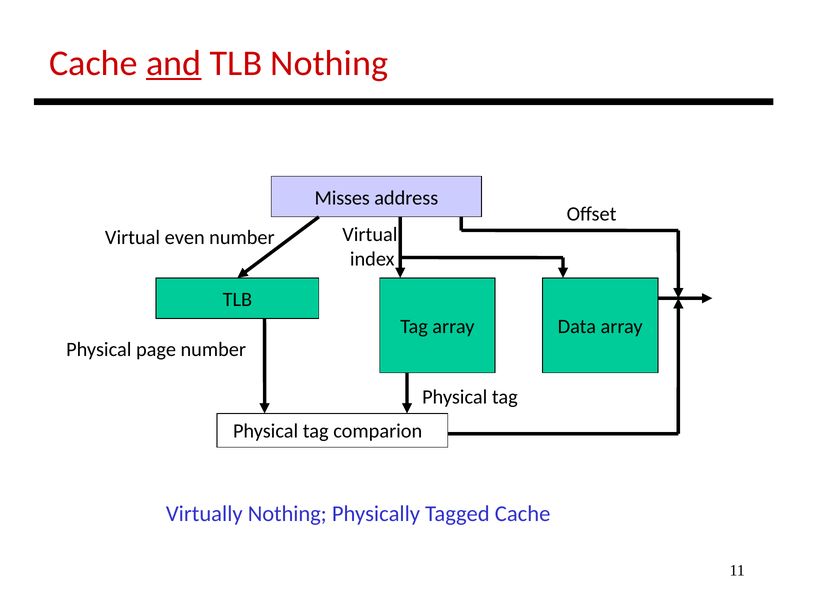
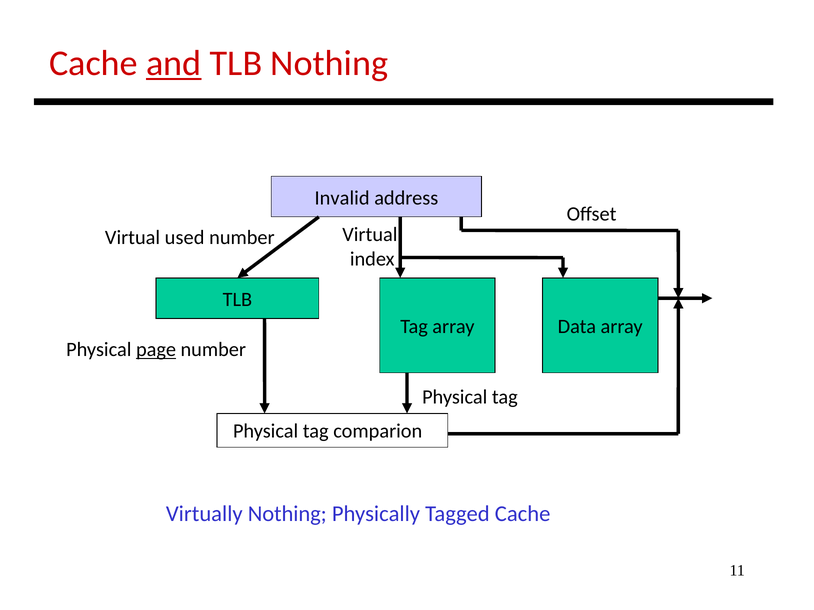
Misses: Misses -> Invalid (342, 198)
even: even -> used (185, 238)
page underline: none -> present (156, 350)
